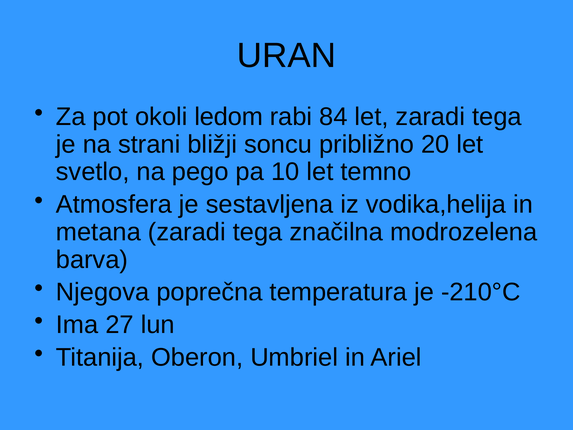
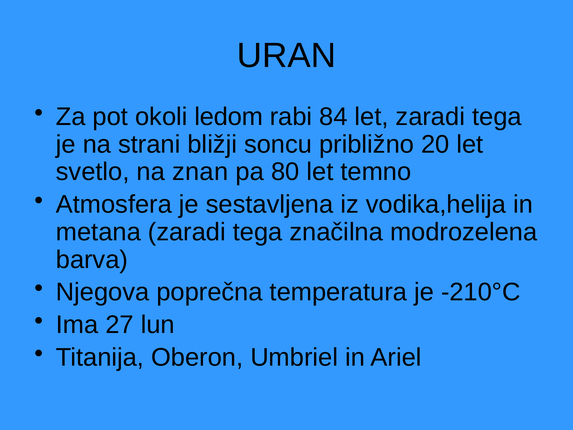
pego: pego -> znan (200, 172)
10: 10 -> 80 (285, 172)
